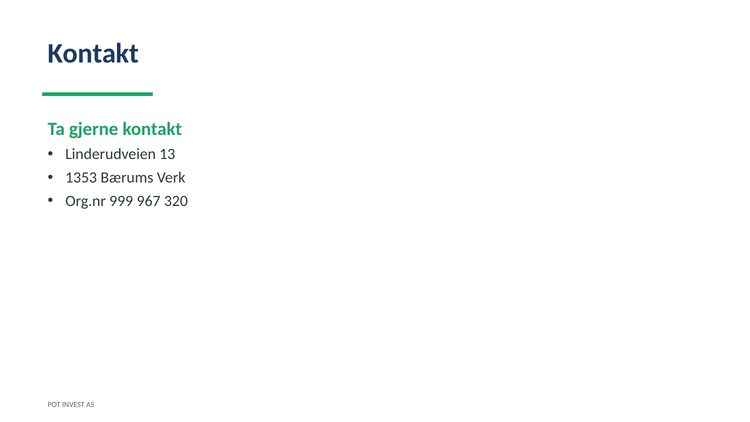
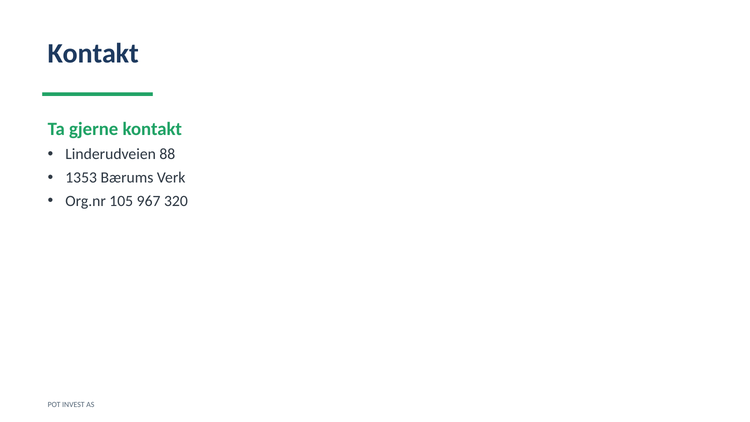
13: 13 -> 88 (167, 154)
999: 999 -> 105 (121, 201)
